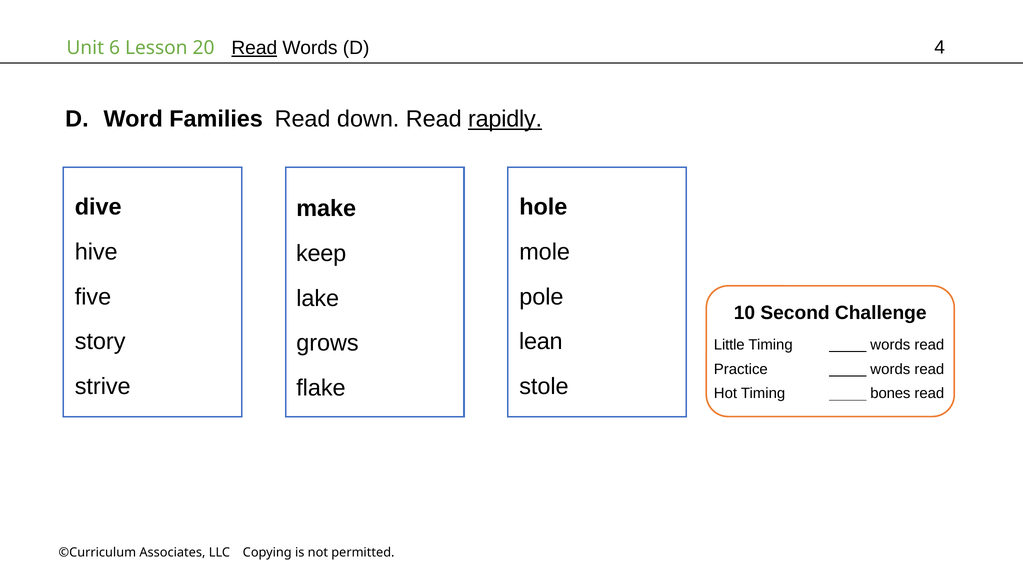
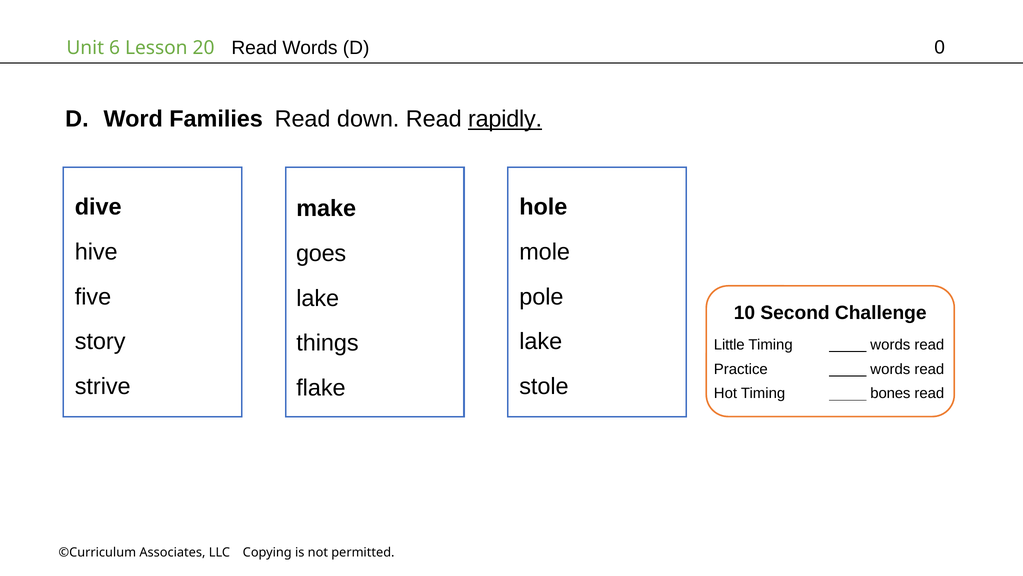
Read underline: present -> none (254, 48)
4: 4 -> 0 (940, 47)
keep: keep -> goes (321, 253)
lean: lean -> lake (541, 341)
grows: grows -> things (328, 343)
